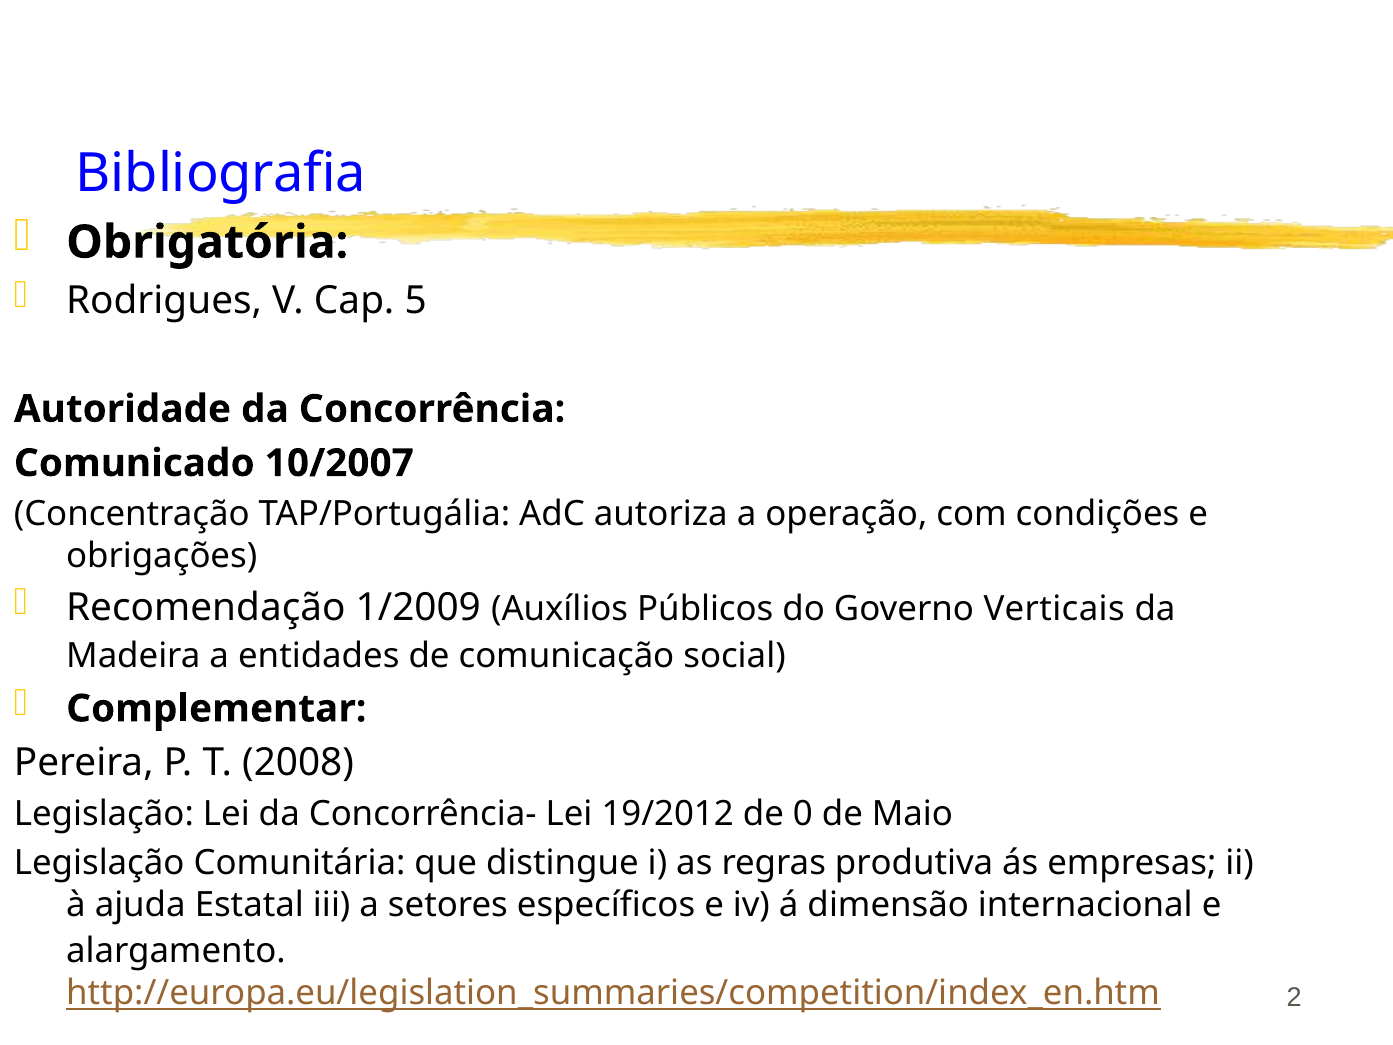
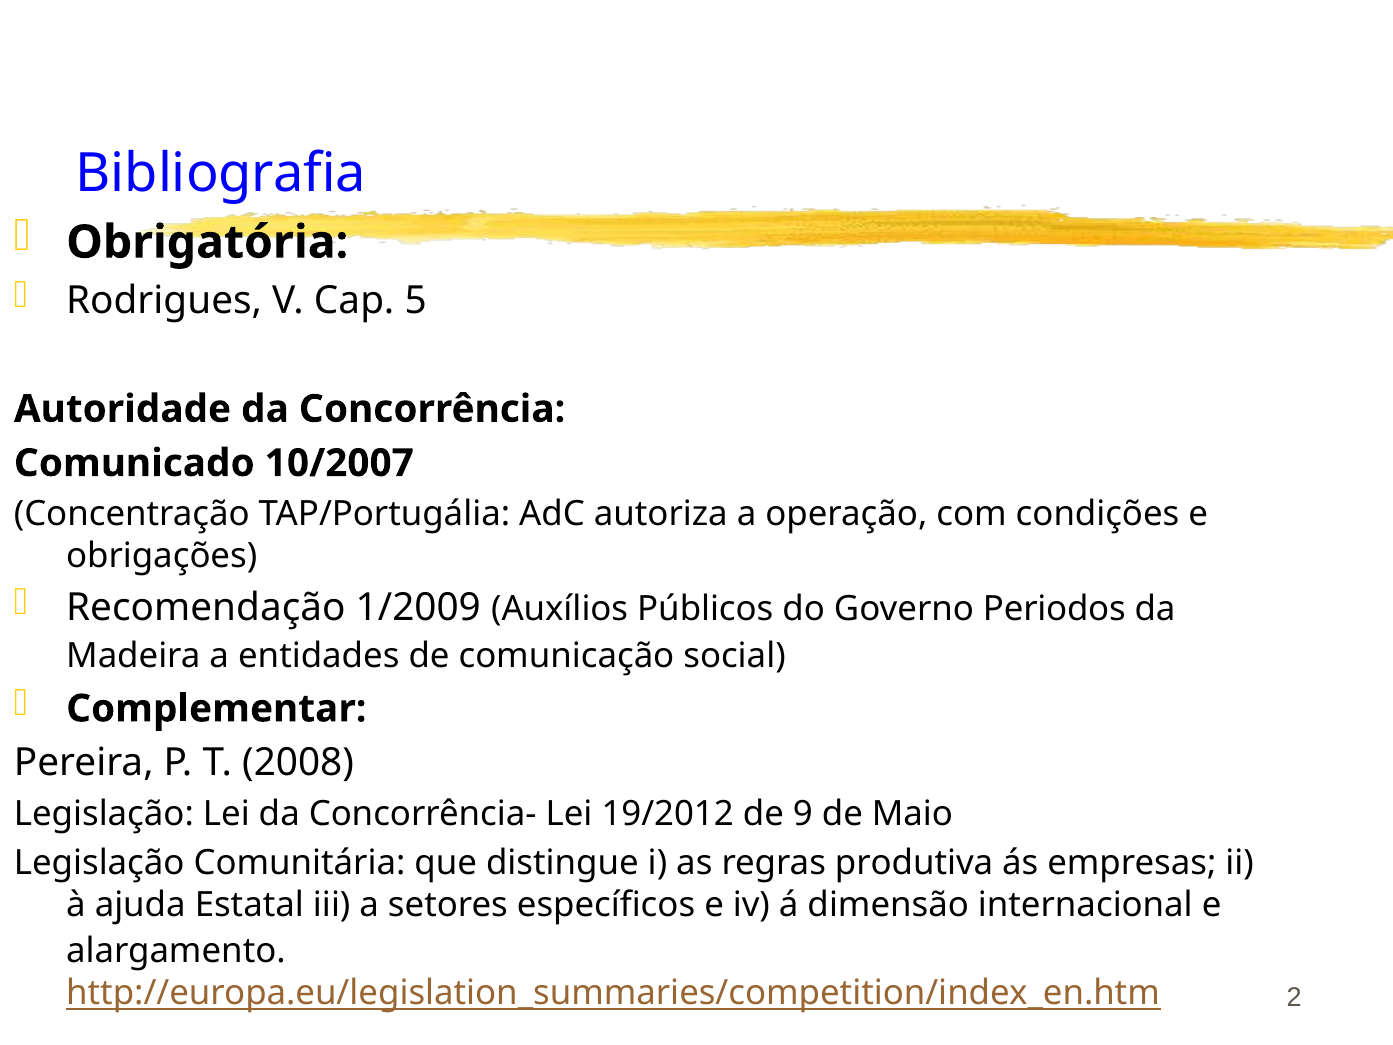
Verticais: Verticais -> Periodos (1054, 609)
0: 0 -> 9 (803, 814)
